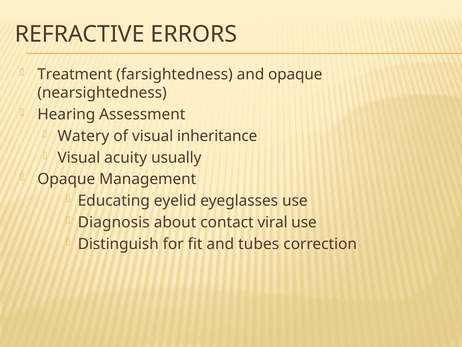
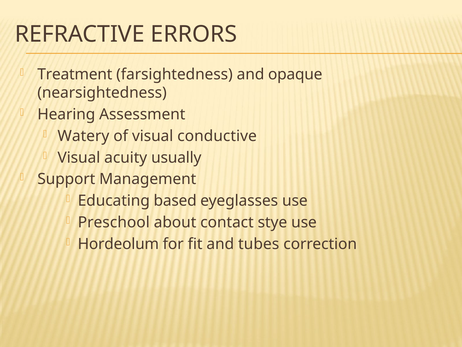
inheritance: inheritance -> conductive (217, 136)
Opaque: Opaque -> Support (66, 179)
eyelid: eyelid -> based (175, 200)
Diagnosis: Diagnosis -> Preschool (114, 222)
viral: viral -> stye (272, 222)
Distinguish: Distinguish -> Hordeolum (118, 244)
